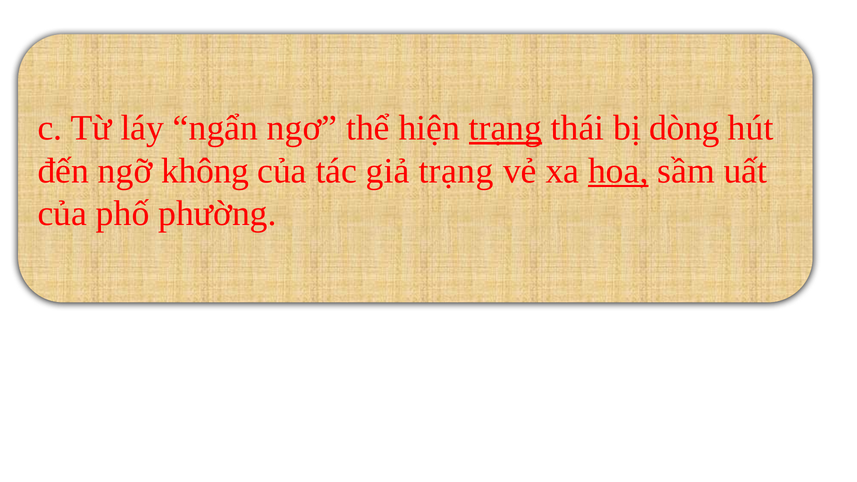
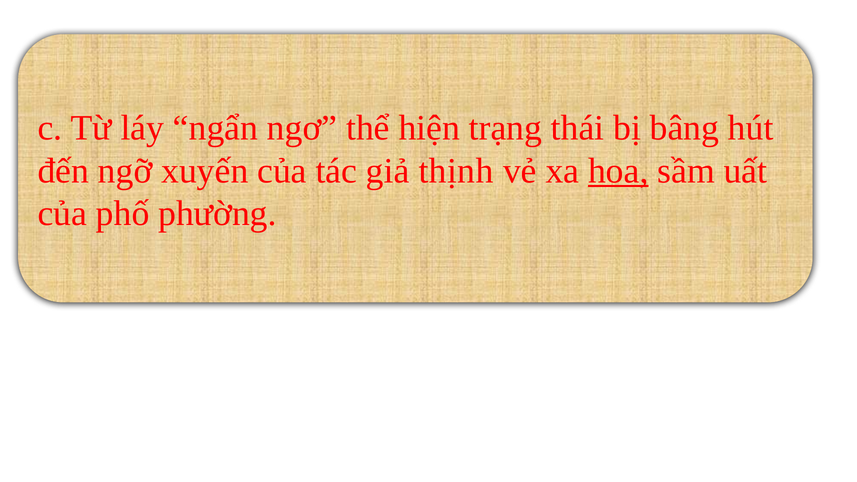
trạng underline: present -> none (505, 128)
dòng: dòng -> bâng (684, 128)
không: không -> xuyến (205, 171)
giả trạng: trạng -> thịnh (456, 171)
